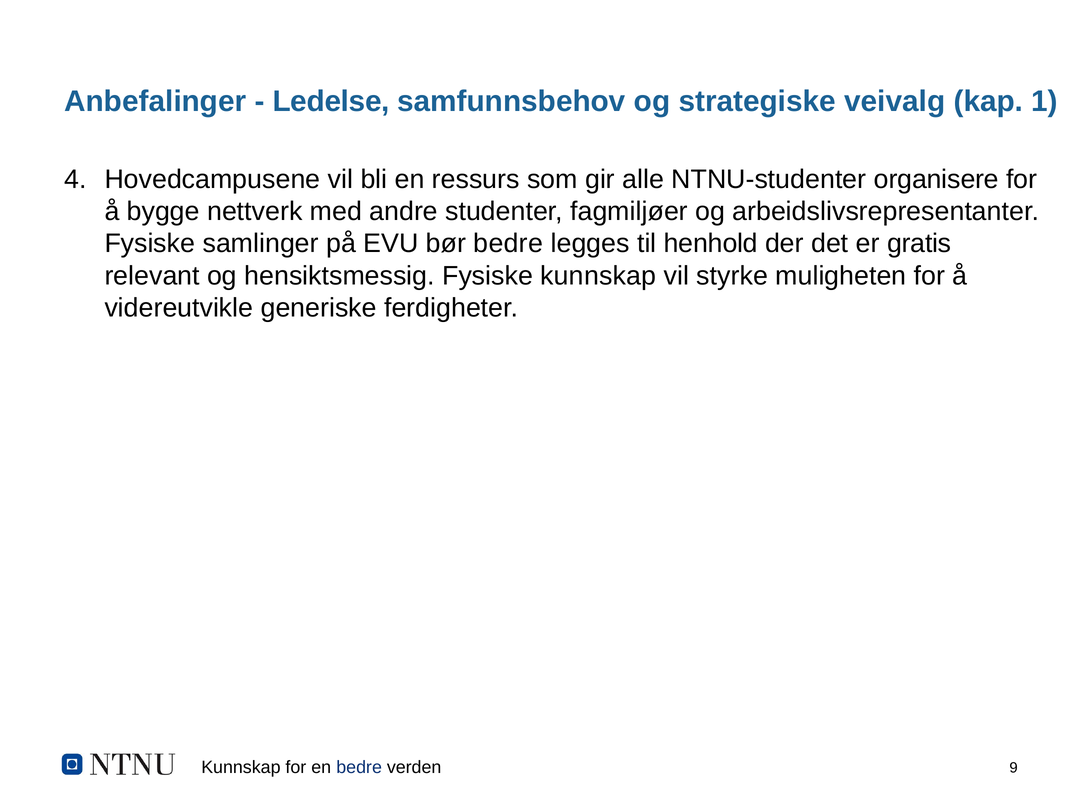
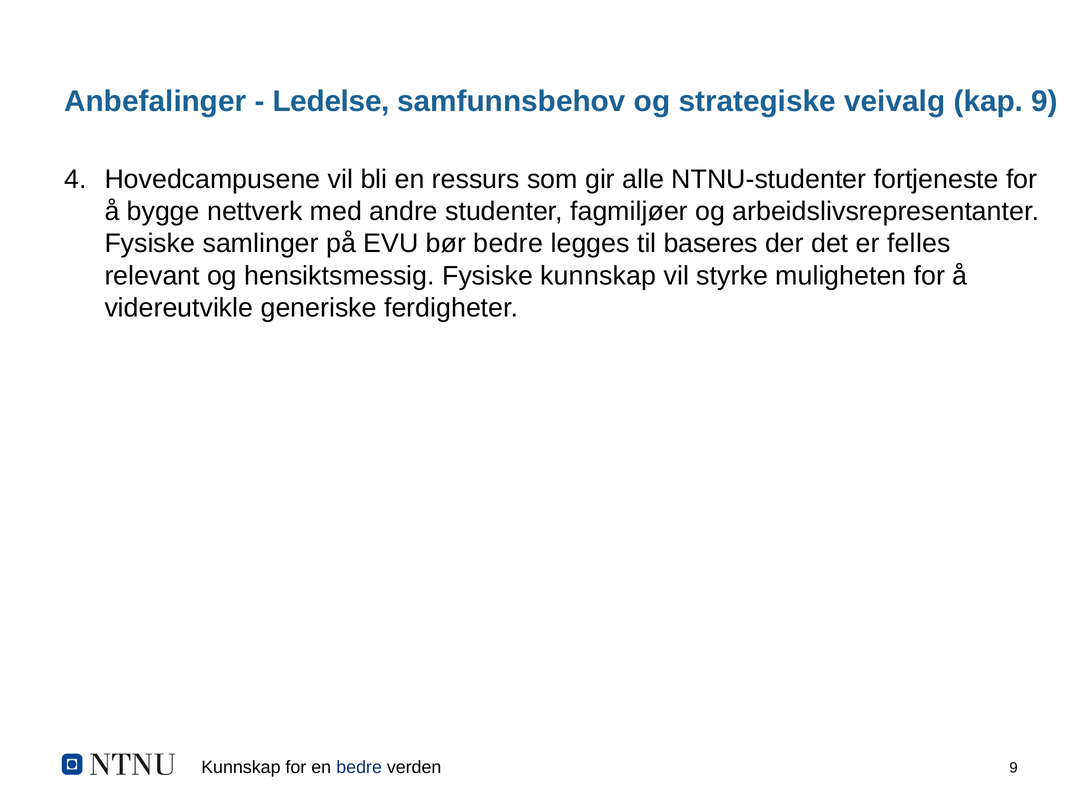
kap 1: 1 -> 9 (1045, 101)
organisere: organisere -> fortjeneste (936, 179)
henhold: henhold -> baseres (711, 244)
gratis: gratis -> felles (919, 244)
